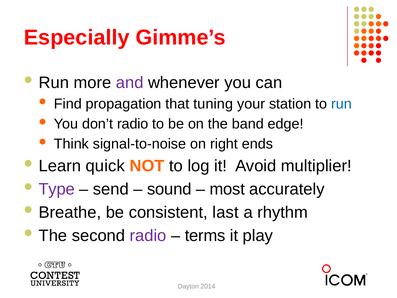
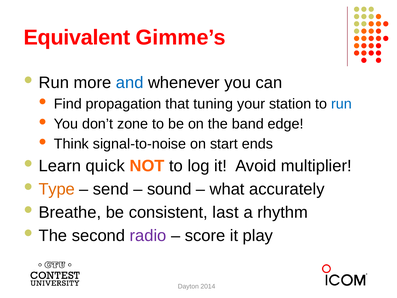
Especially: Especially -> Equivalent (77, 38)
and colour: purple -> blue (130, 83)
don’t radio: radio -> zone (133, 124)
right: right -> start (224, 144)
Type colour: purple -> orange (57, 189)
most: most -> what (227, 189)
terms: terms -> score (205, 235)
